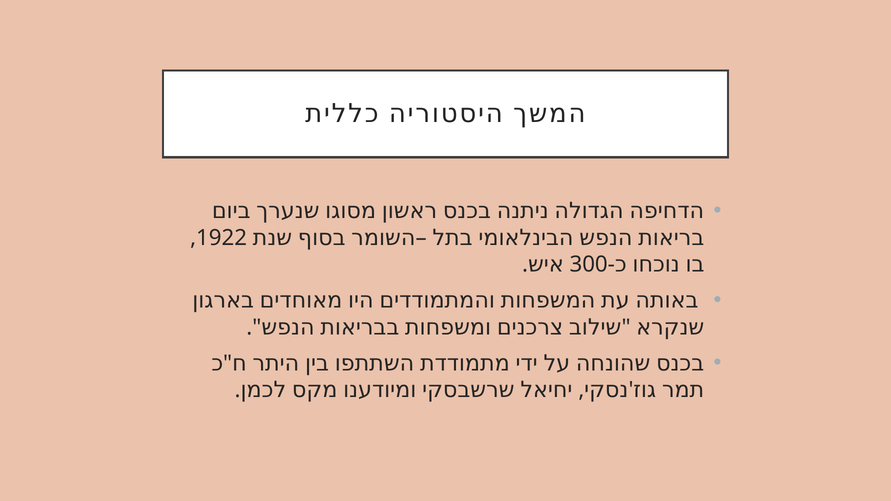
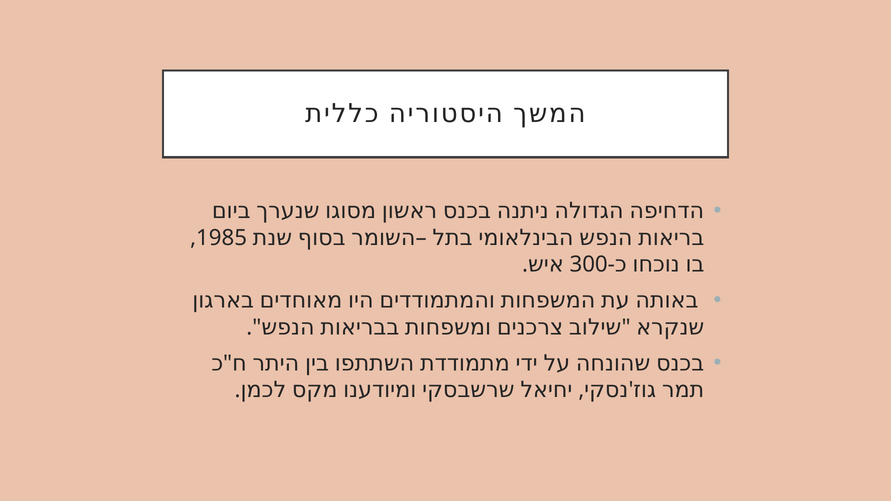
1922: 1922 -> 1985 (222, 238)
